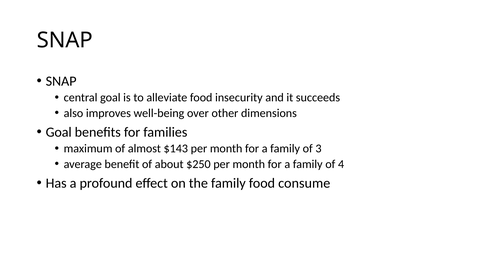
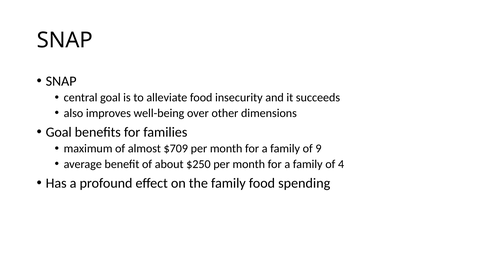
$143: $143 -> $709 (176, 149)
3: 3 -> 9 (318, 149)
consume: consume -> spending (304, 183)
